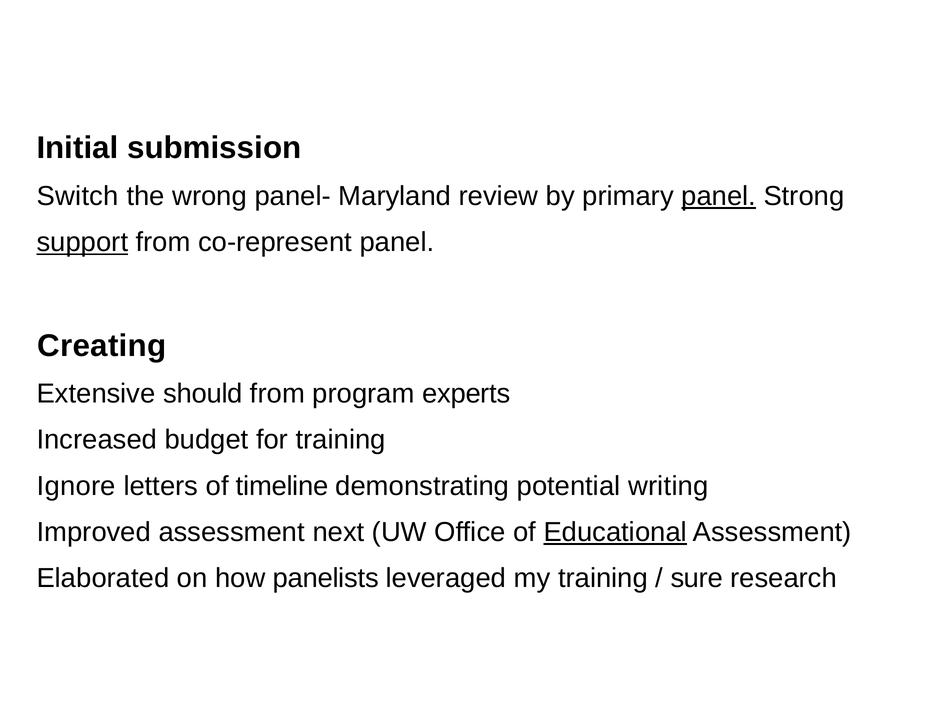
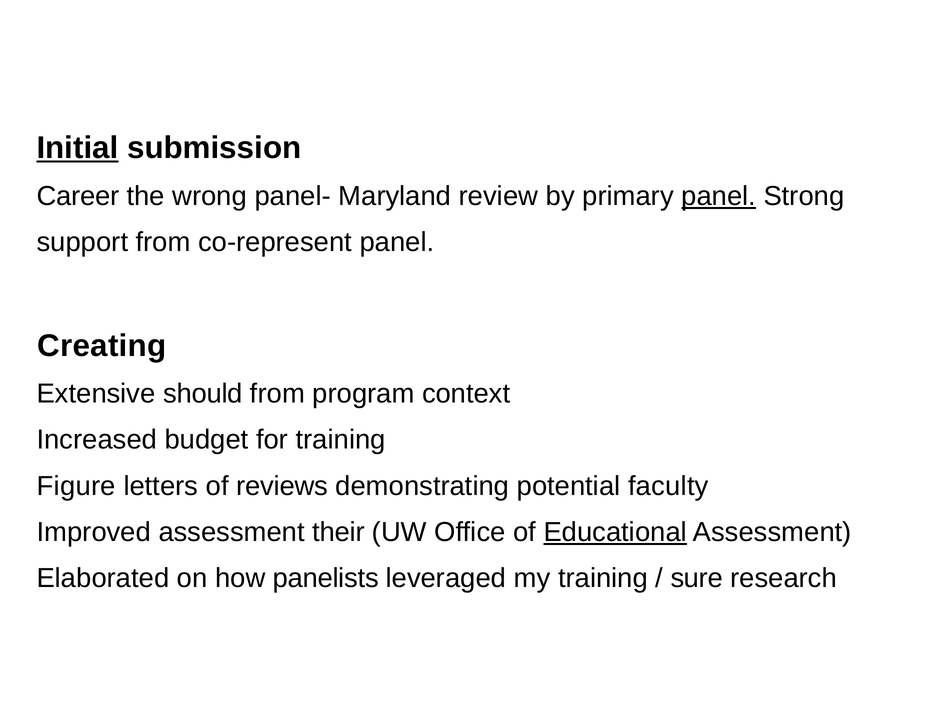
Initial underline: none -> present (78, 148)
Switch: Switch -> Career (78, 196)
support underline: present -> none (82, 242)
experts: experts -> context (466, 394)
Ignore: Ignore -> Figure (76, 486)
timeline: timeline -> reviews (282, 486)
writing: writing -> faculty (668, 486)
next: next -> their (339, 532)
